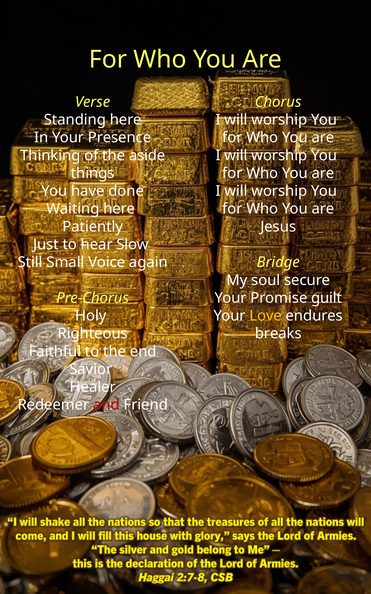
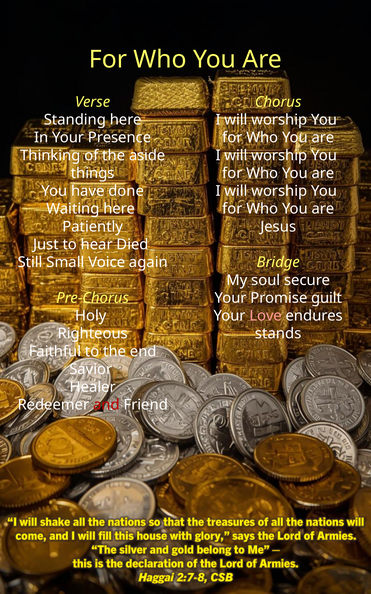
Slow: Slow -> Died (132, 244)
Love colour: yellow -> pink (266, 316)
breaks: breaks -> stands (278, 333)
